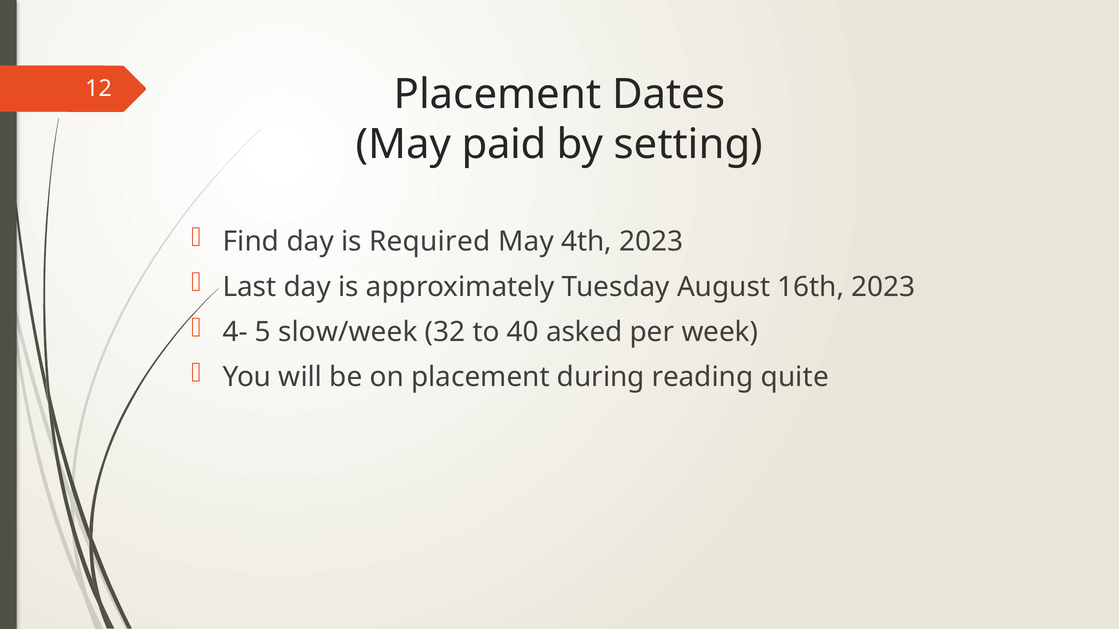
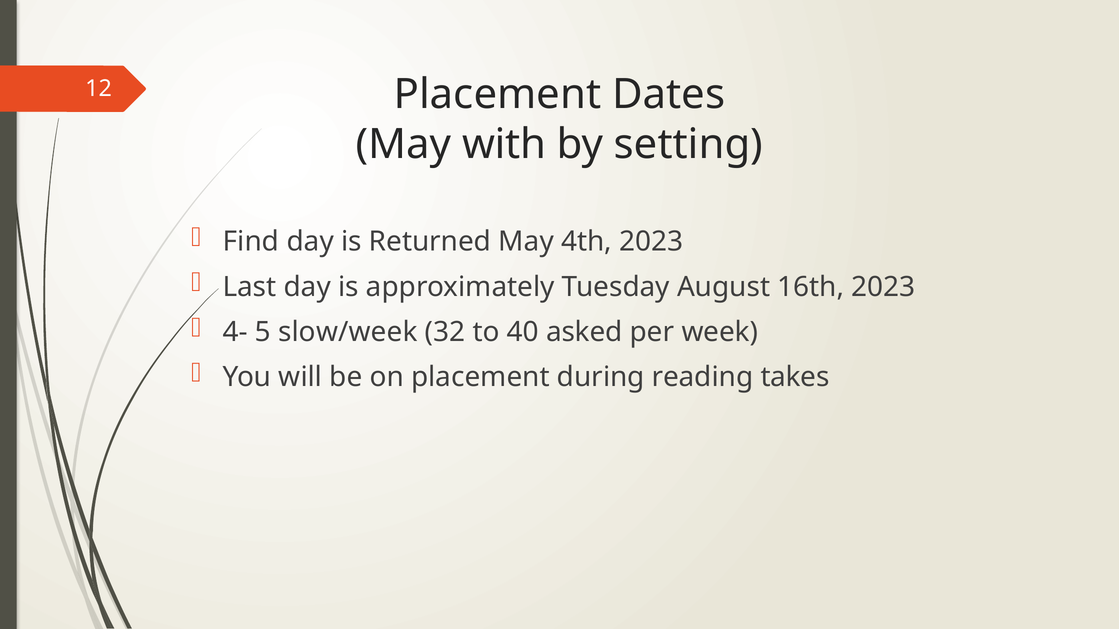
paid: paid -> with (504, 145)
Required: Required -> Returned (430, 242)
quite: quite -> takes (795, 377)
